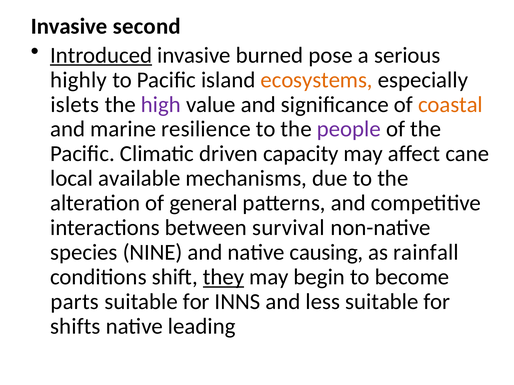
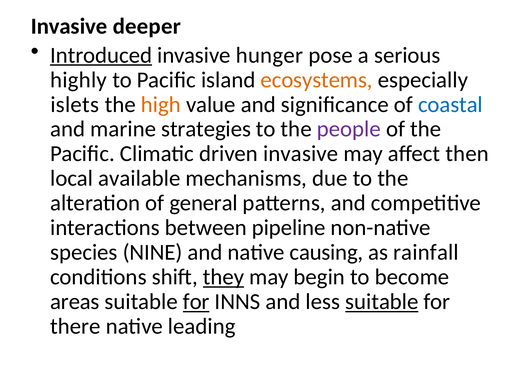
second: second -> deeper (147, 26)
burned: burned -> hunger (269, 55)
high colour: purple -> orange (161, 105)
coastal colour: orange -> blue (450, 105)
resilience: resilience -> strategies (206, 129)
driven capacity: capacity -> invasive (301, 154)
cane: cane -> then (467, 154)
survival: survival -> pipeline (289, 228)
parts: parts -> areas (75, 302)
for underline: none -> present (196, 302)
suitable underline: none -> present (382, 302)
shifts: shifts -> there (75, 327)
